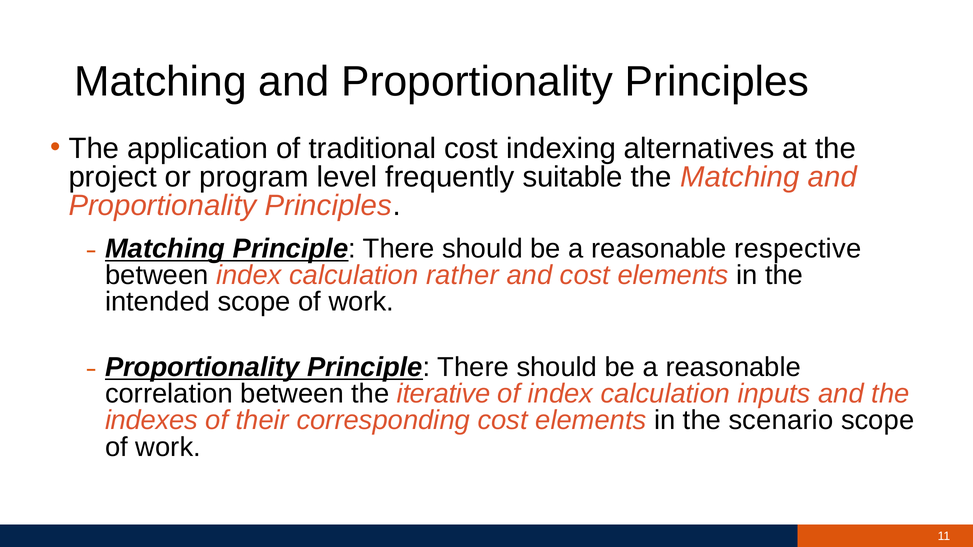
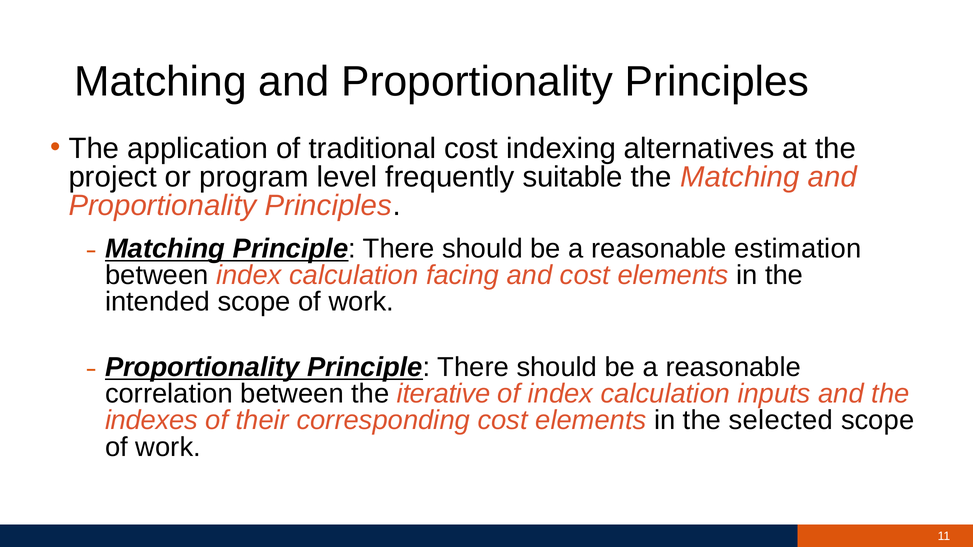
respective: respective -> estimation (798, 249)
rather: rather -> facing (462, 275)
scenario: scenario -> selected (781, 421)
